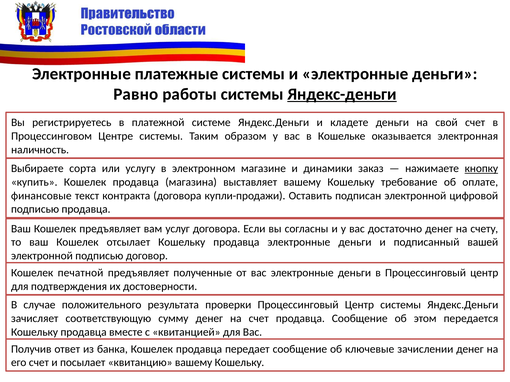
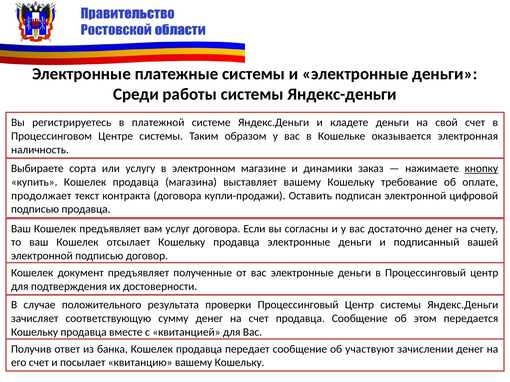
Равно: Равно -> Среди (136, 94)
Яндекс-деньги underline: present -> none (342, 94)
финансовые: финансовые -> продолжает (41, 196)
печатной: печатной -> документ (81, 273)
ключевые: ключевые -> участвуют (370, 349)
